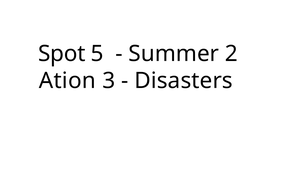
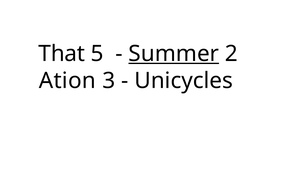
Spot: Spot -> That (62, 54)
Summer underline: none -> present (174, 54)
Disasters: Disasters -> Unicycles (184, 81)
